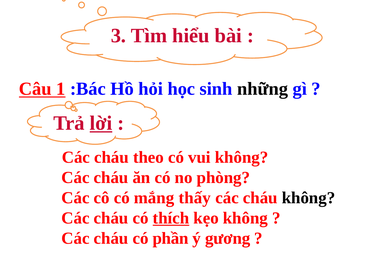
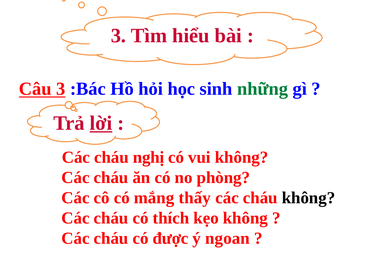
Câu 1: 1 -> 3 (61, 89)
những colour: black -> green (263, 89)
theo: theo -> nghị (149, 157)
thích underline: present -> none (171, 218)
phần: phần -> được (171, 238)
gương: gương -> ngoan (227, 238)
